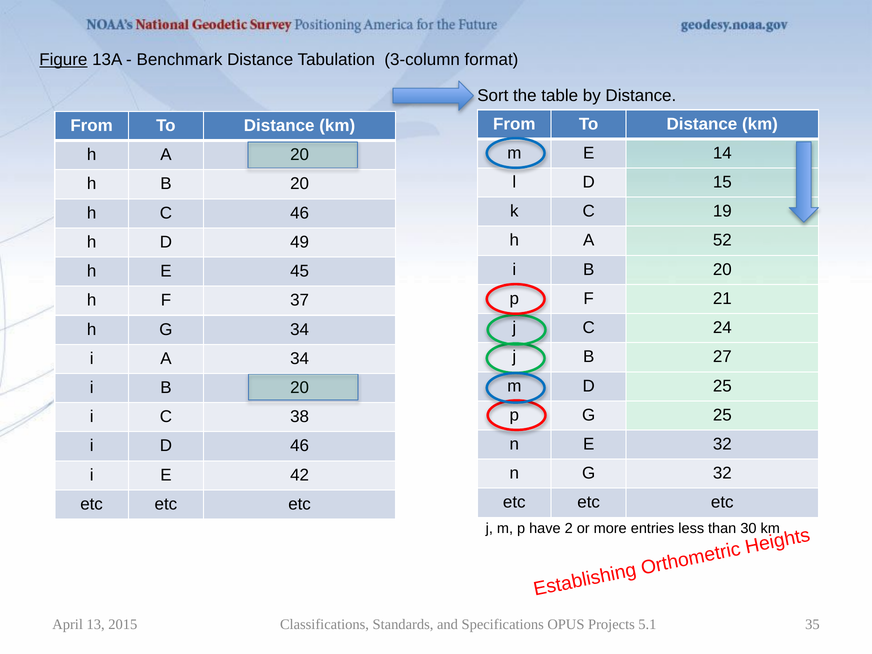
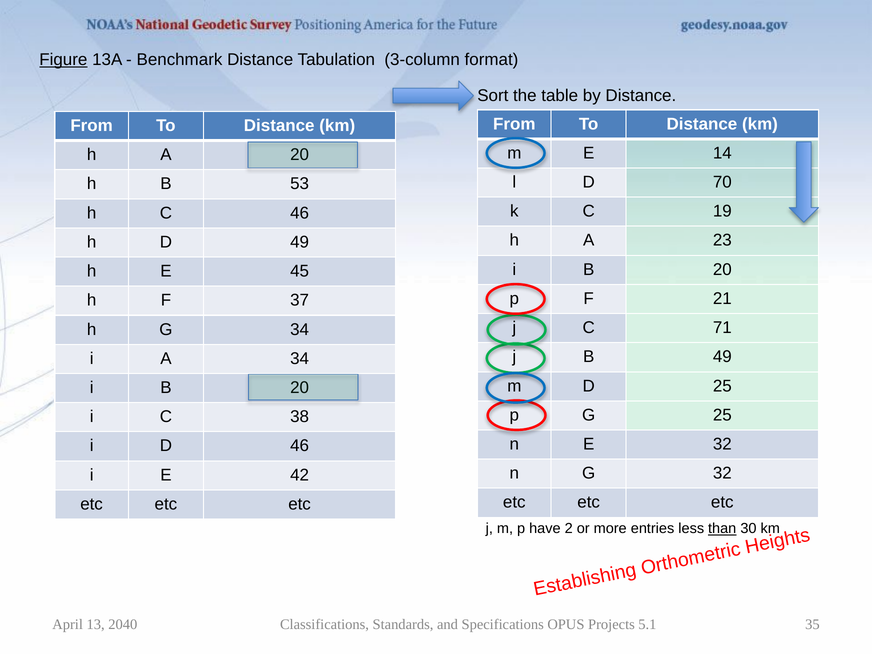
15: 15 -> 70 (722, 182)
h B 20: 20 -> 53 (300, 184)
52: 52 -> 23 (722, 240)
24: 24 -> 71 (722, 328)
B 27: 27 -> 49 (722, 357)
than underline: none -> present (722, 529)
2015: 2015 -> 2040 (123, 625)
